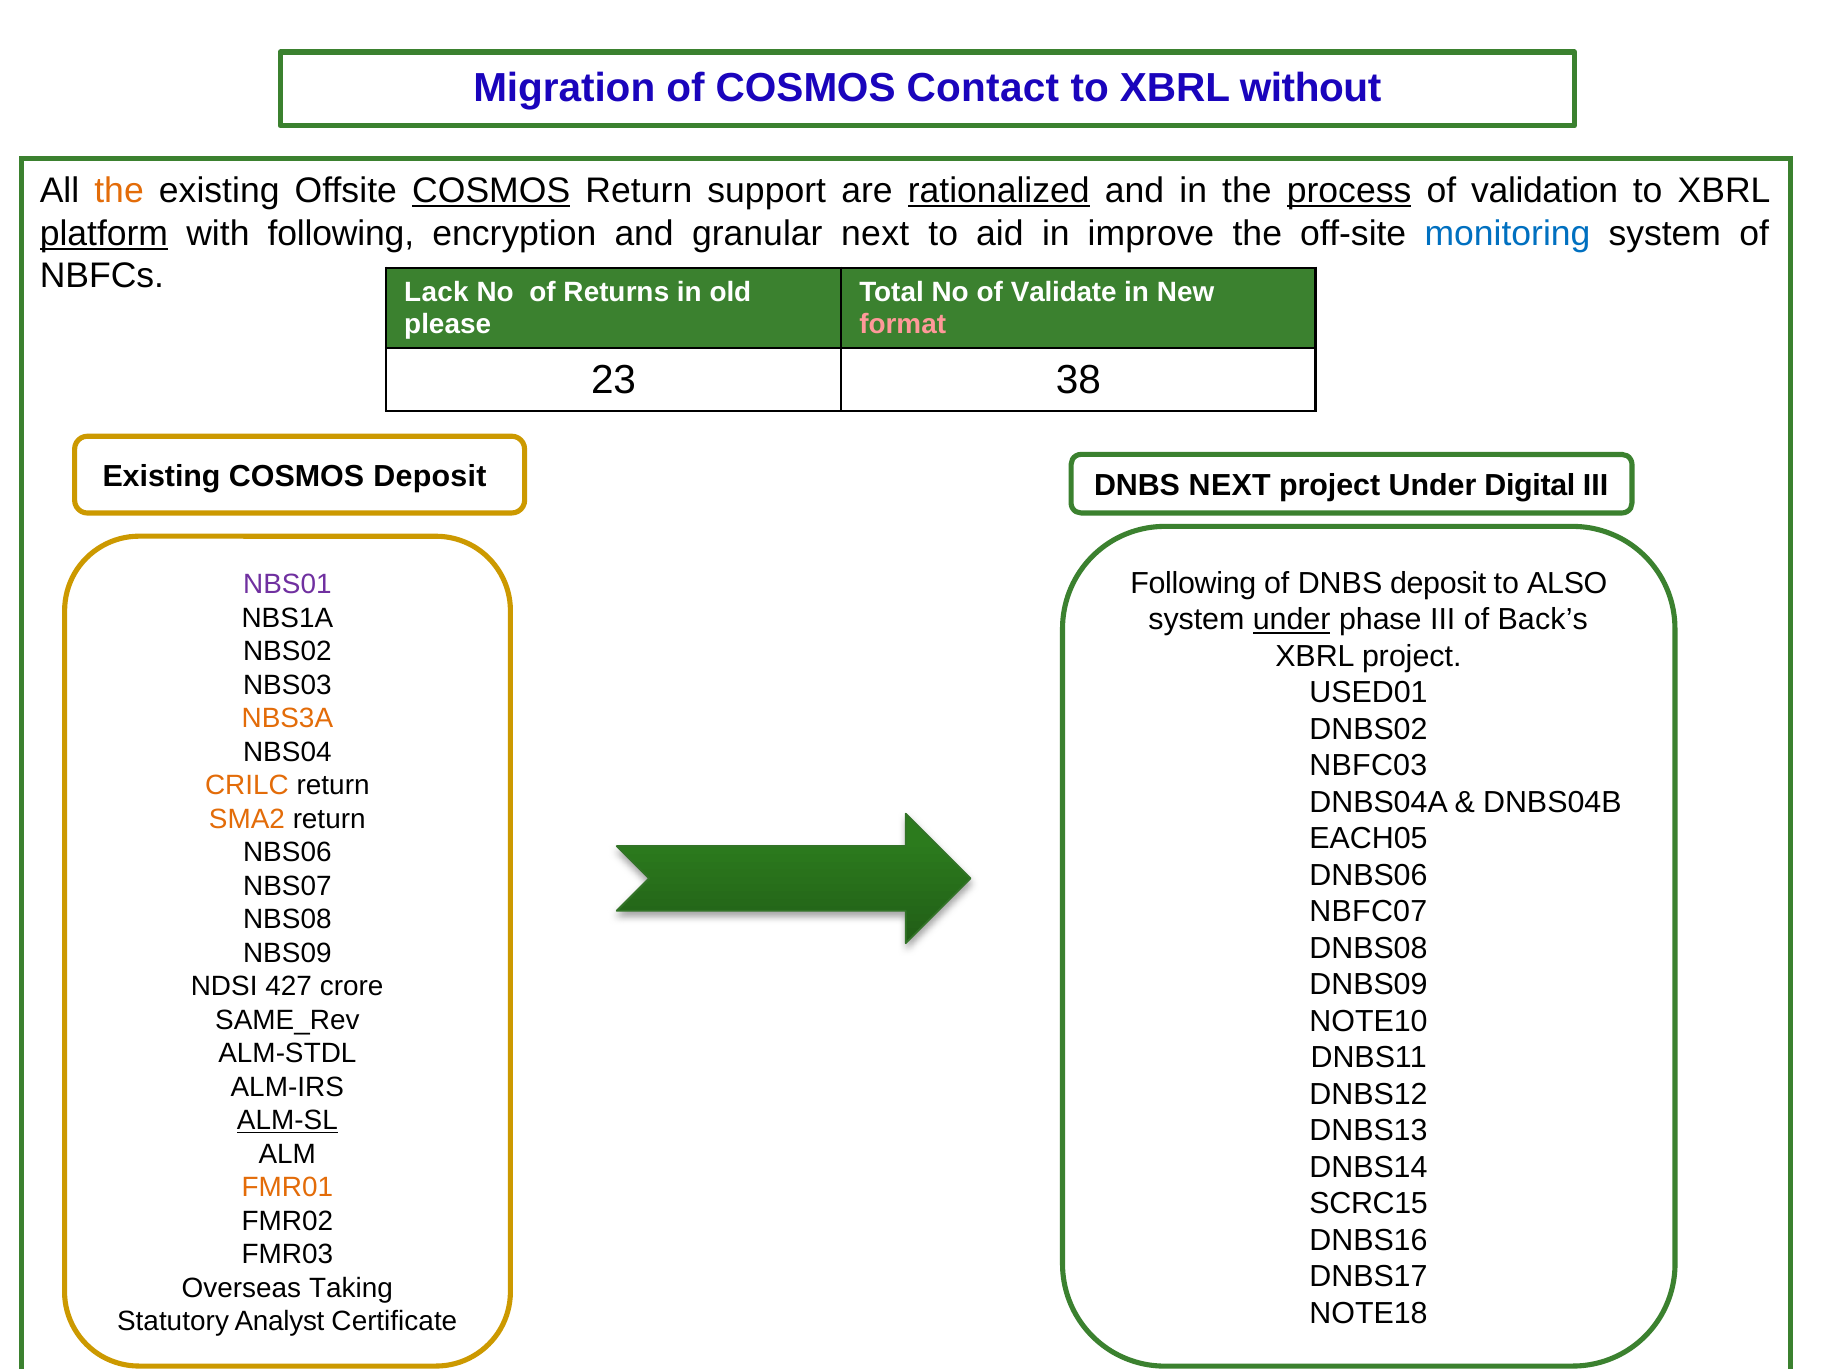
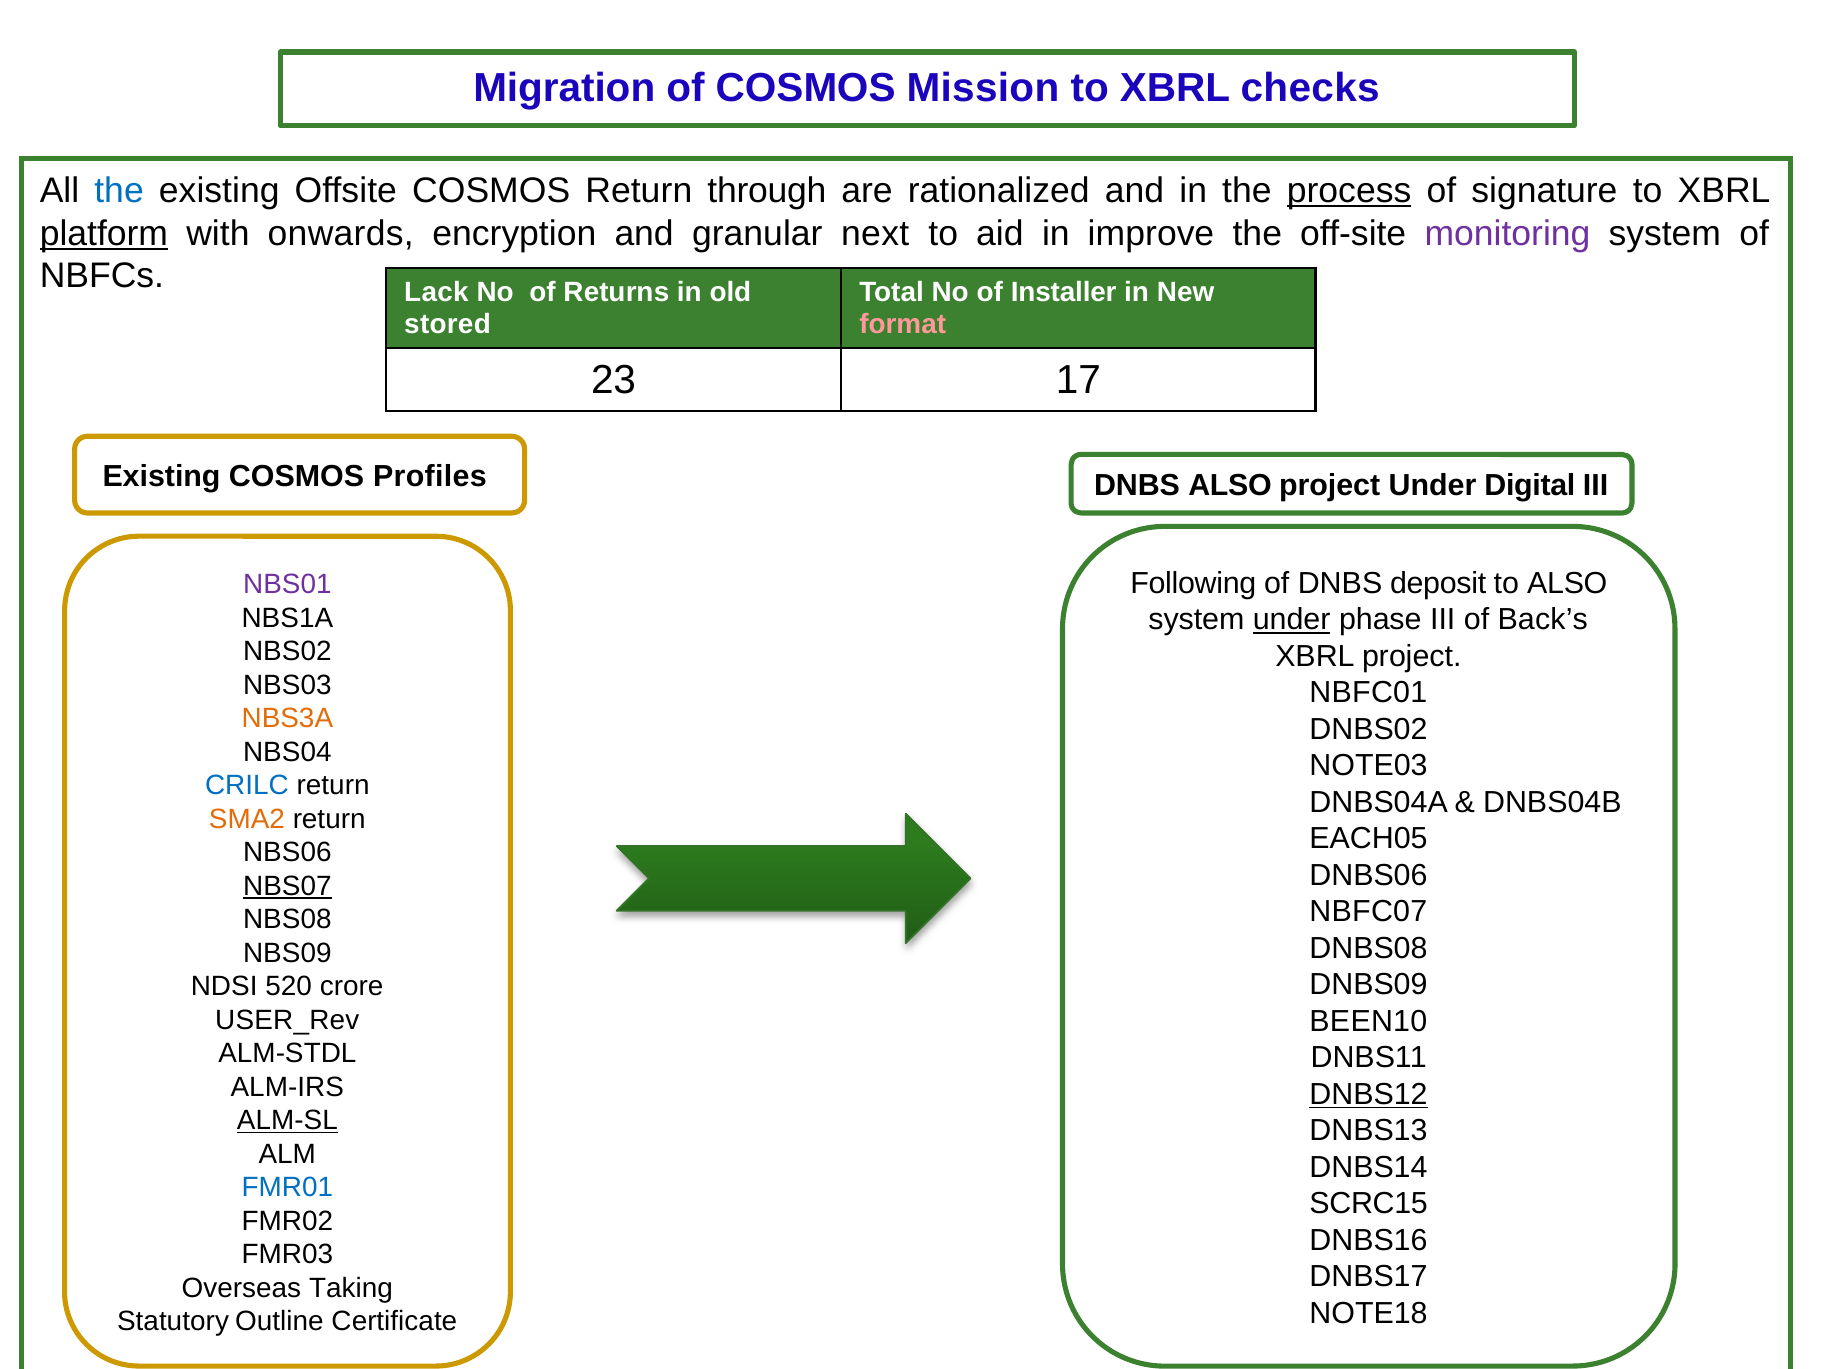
Contact: Contact -> Mission (983, 88)
without: without -> checks (1310, 88)
the colour: orange -> blue (119, 191)
COSMOS underline: present -> none (491, 191)
support: support -> through (767, 191)
rationalized underline: present -> none (999, 191)
validation: validation -> signature (1544, 191)
with following: following -> onwards (341, 234)
monitoring colour: blue -> purple (1507, 234)
Validate: Validate -> Installer (1064, 293)
please: please -> stored (448, 324)
38: 38 -> 17 (1078, 380)
COSMOS Deposit: Deposit -> Profiles (430, 477)
DNBS NEXT: NEXT -> ALSO (1230, 486)
USED01: USED01 -> NBFC01 (1368, 693)
NBFC03: NBFC03 -> NOTE03 (1369, 766)
CRILC colour: orange -> blue (247, 786)
NBS07 underline: none -> present (287, 886)
427: 427 -> 520 (289, 987)
SAME_Rev: SAME_Rev -> USER_Rev (287, 1020)
NOTE10: NOTE10 -> BEEN10 (1368, 1022)
DNBS12 underline: none -> present (1369, 1095)
FMR01 colour: orange -> blue (287, 1188)
Analyst: Analyst -> Outline (279, 1322)
